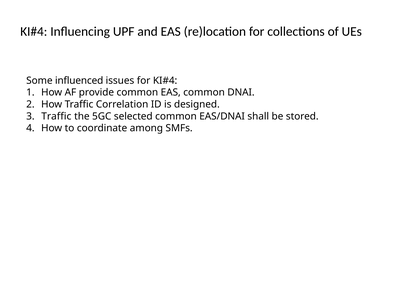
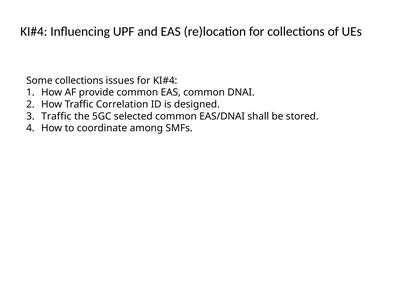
Some influenced: influenced -> collections (79, 81)
